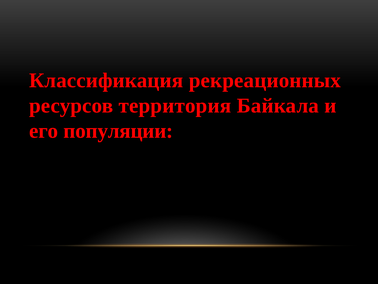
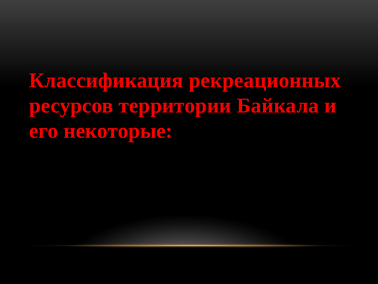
территория: территория -> территории (175, 105)
популяции: популяции -> некоторые (118, 131)
